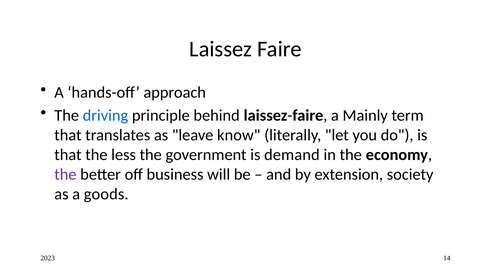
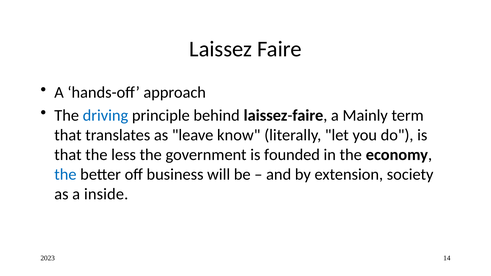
demand: demand -> founded (292, 155)
the colour: purple -> blue (65, 174)
goods: goods -> inside (106, 194)
